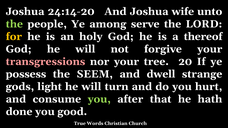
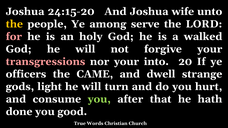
24:14-20: 24:14-20 -> 24:15-20 (71, 12)
the colour: light green -> yellow (14, 24)
for colour: yellow -> pink (14, 37)
thereof: thereof -> walked (203, 37)
tree: tree -> into (156, 62)
possess: possess -> officers (26, 74)
SEEM: SEEM -> CAME (95, 74)
